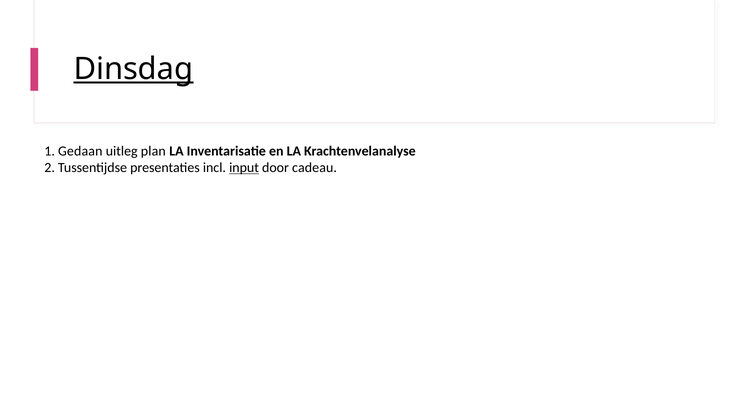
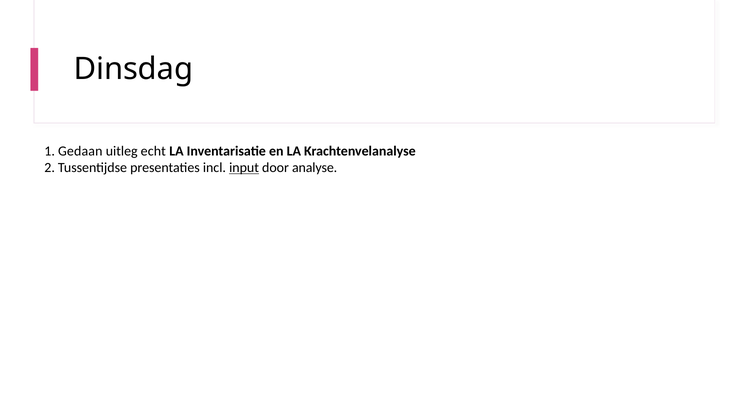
Dinsdag underline: present -> none (133, 69)
plan: plan -> echt (153, 151)
cadeau: cadeau -> analyse (315, 168)
